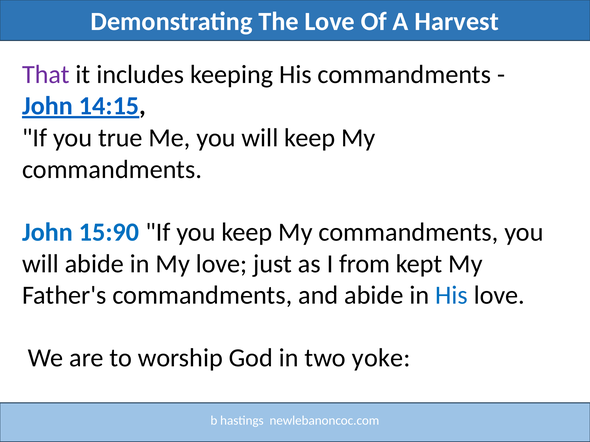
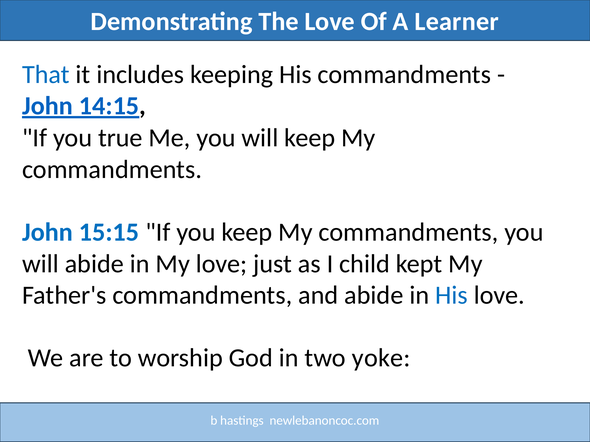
Harvest: Harvest -> Learner (457, 22)
That colour: purple -> blue (46, 75)
15:90: 15:90 -> 15:15 (109, 233)
from: from -> child (364, 264)
